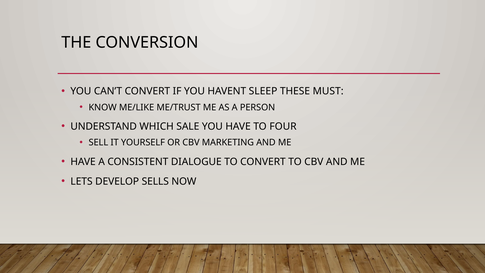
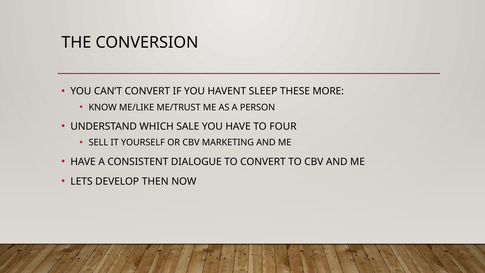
MUST: MUST -> MORE (328, 91)
SELLS: SELLS -> THEN (155, 181)
